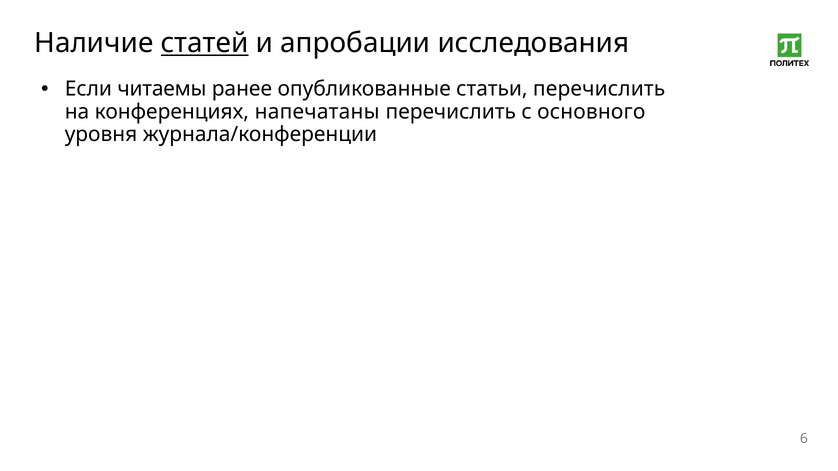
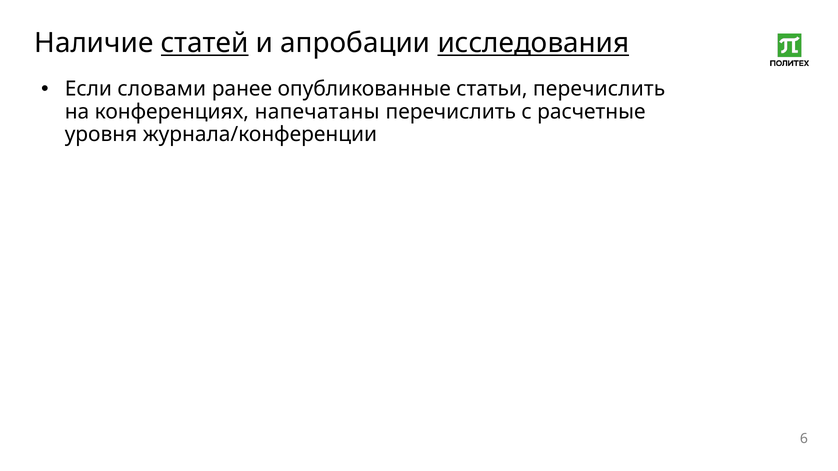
исследования underline: none -> present (533, 43)
читаемы: читаемы -> словами (162, 89)
основного: основного -> расчетные (591, 112)
